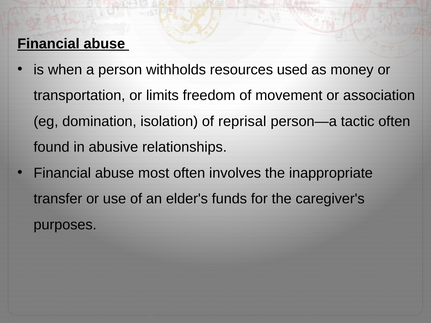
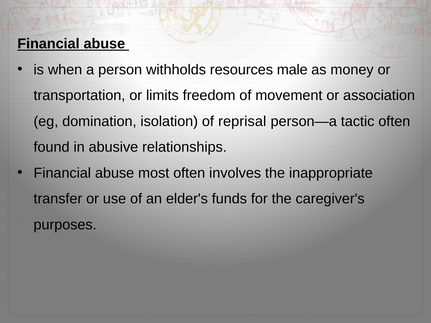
used: used -> male (292, 70)
